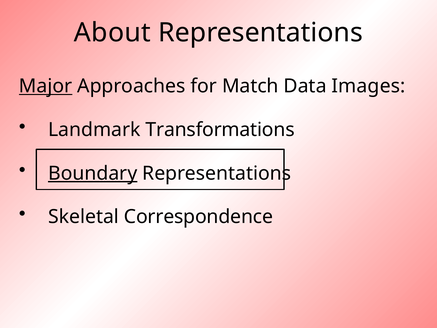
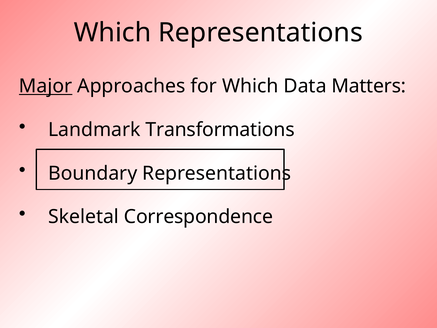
About: About -> Which (113, 33)
for Match: Match -> Which (250, 86)
Images: Images -> Matters (369, 86)
Boundary underline: present -> none (93, 173)
